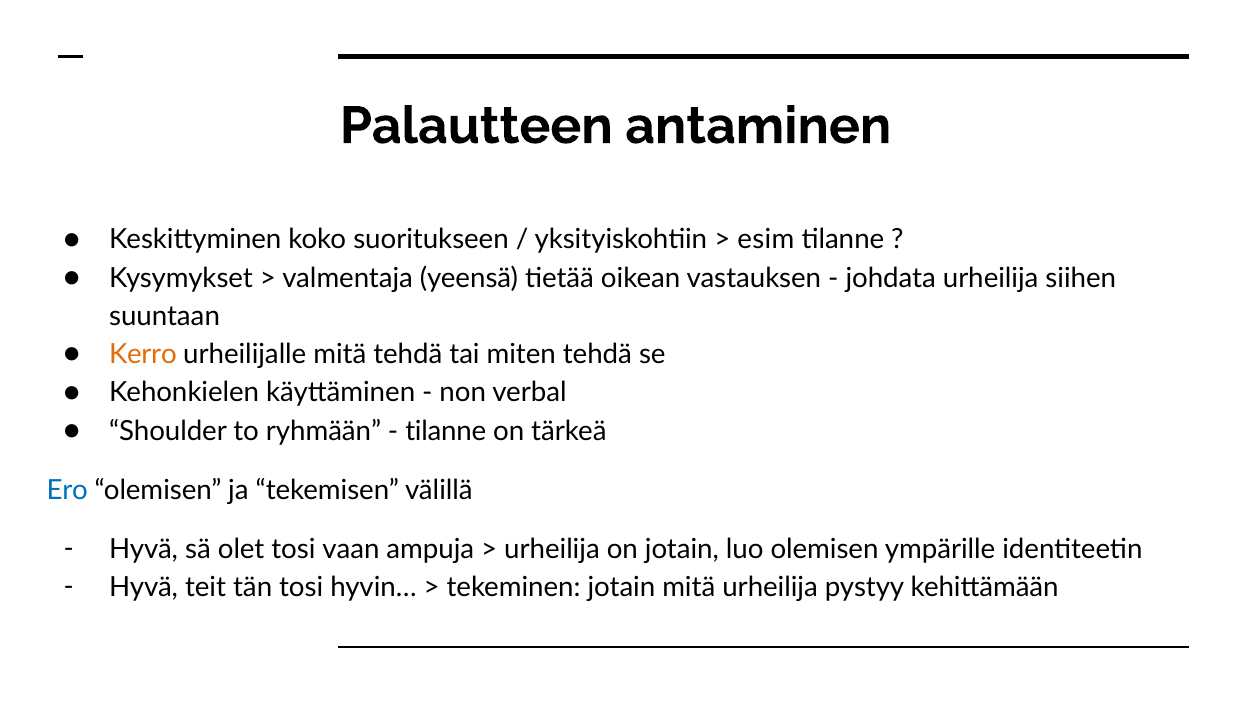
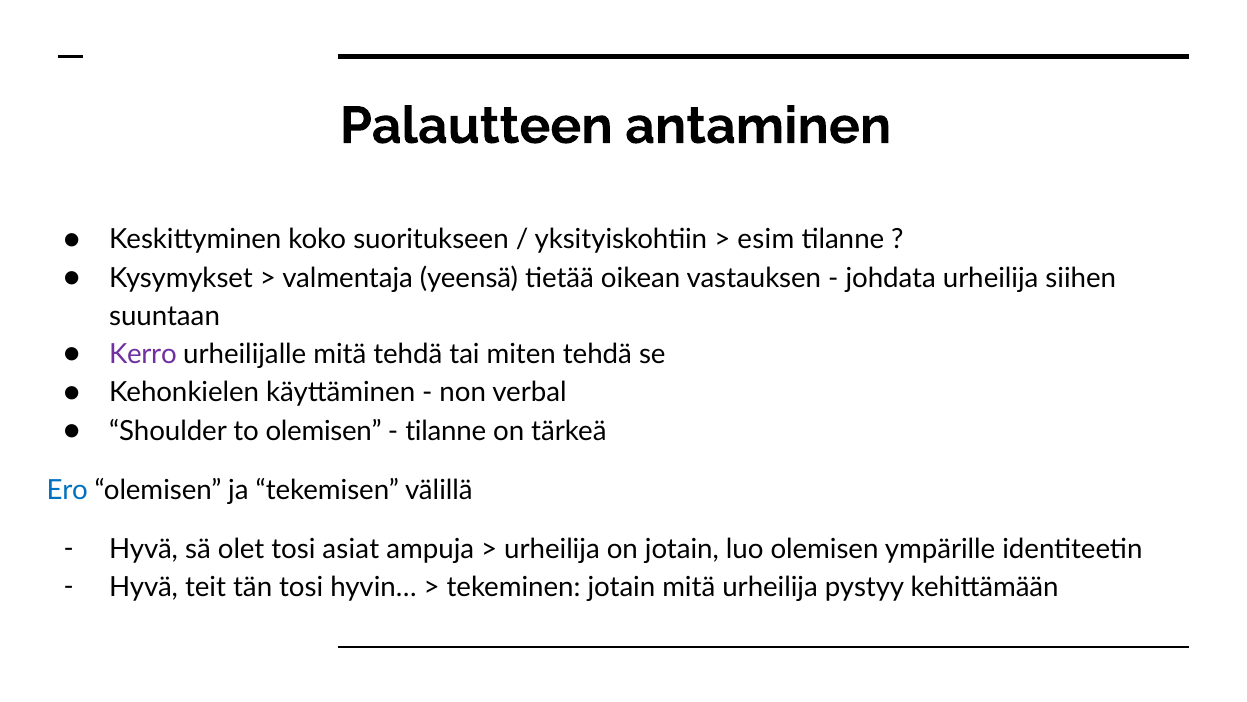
Kerro colour: orange -> purple (143, 354)
to ryhmään: ryhmään -> olemisen (324, 431)
vaan: vaan -> asiat (351, 548)
